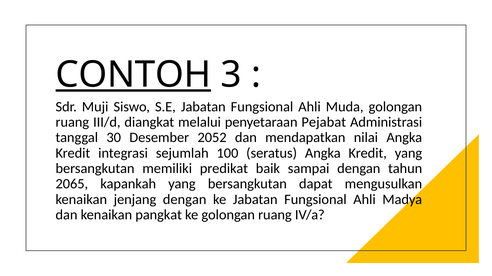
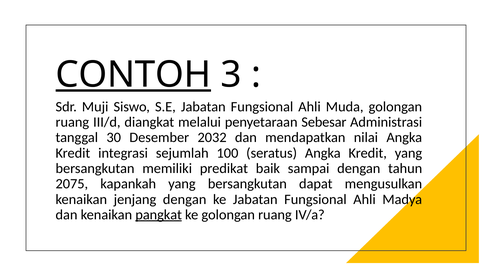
Pejabat: Pejabat -> Sebesar (324, 122)
2052: 2052 -> 2032 (212, 138)
2065: 2065 -> 2075 (72, 184)
pangkat underline: none -> present (159, 215)
